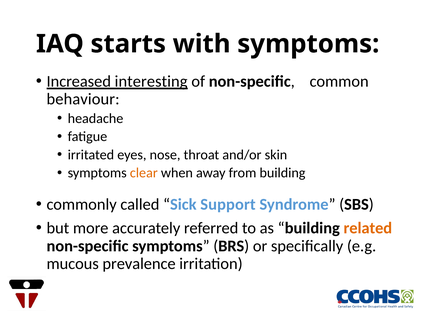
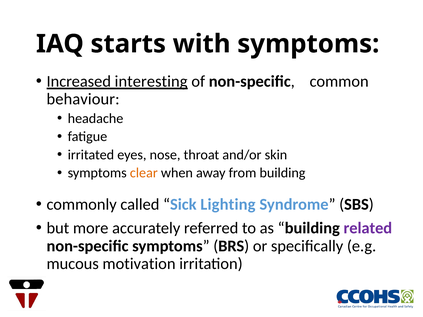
Support: Support -> Lighting (228, 205)
related colour: orange -> purple (368, 228)
prevalence: prevalence -> motivation (139, 264)
